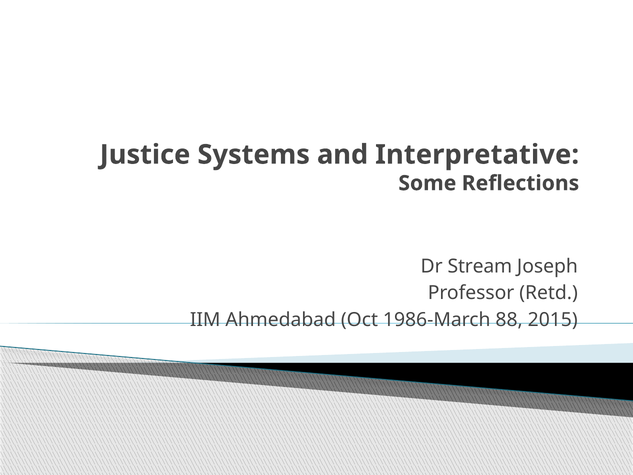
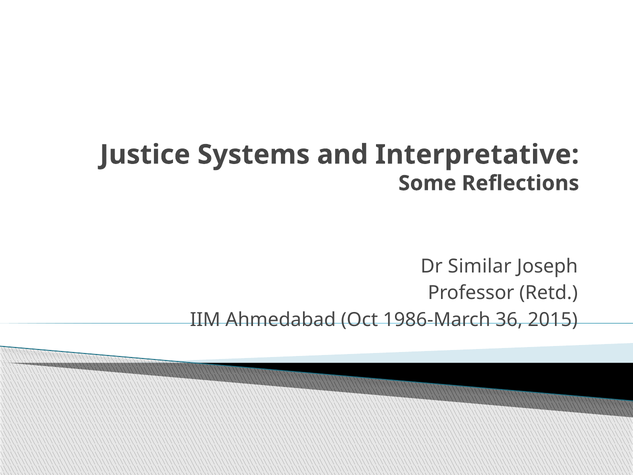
Stream: Stream -> Similar (480, 266)
88: 88 -> 36 (509, 320)
